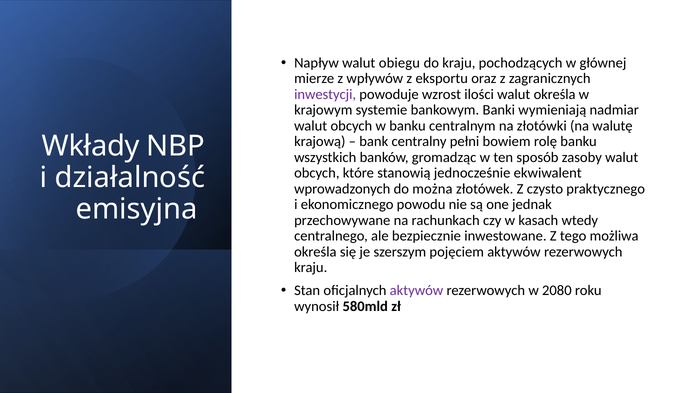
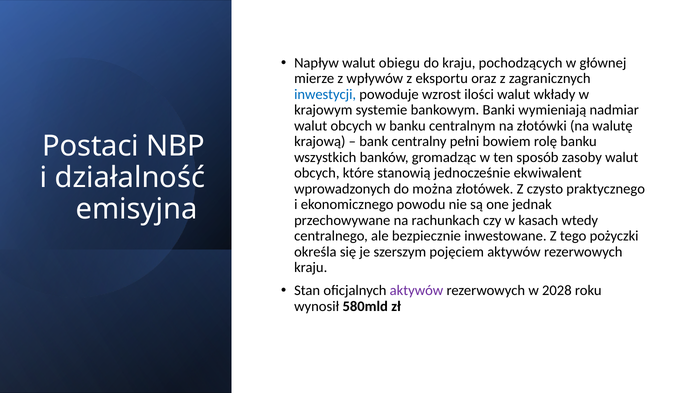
inwestycji colour: purple -> blue (325, 94)
walut określa: określa -> wkłady (555, 94)
Wkłady: Wkłady -> Postaci (91, 146)
możliwa: możliwa -> pożyczki (614, 236)
2080: 2080 -> 2028 (557, 291)
